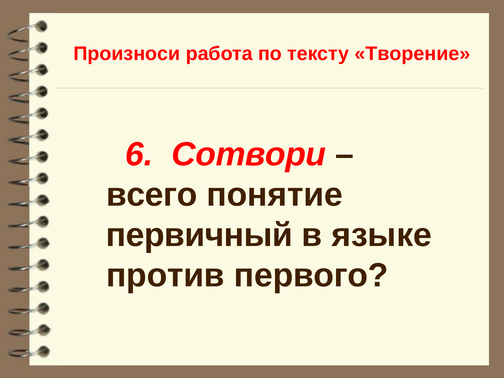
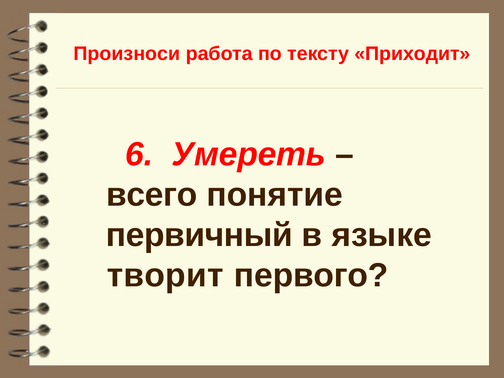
Творение: Творение -> Приходит (412, 54)
Сотвори: Сотвори -> Умереть (249, 154)
против: против -> творит (165, 275)
